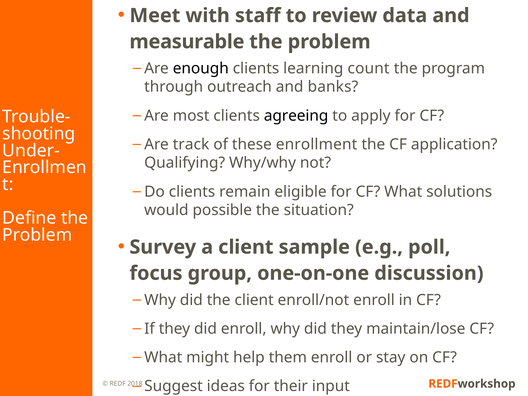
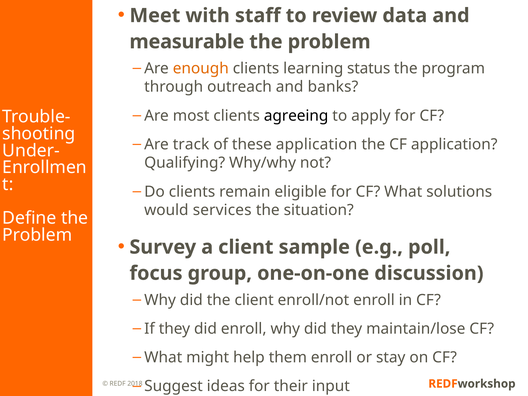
enough colour: black -> orange (201, 68)
count: count -> status (369, 68)
these enrollment: enrollment -> application (317, 144)
possible: possible -> services (222, 210)
